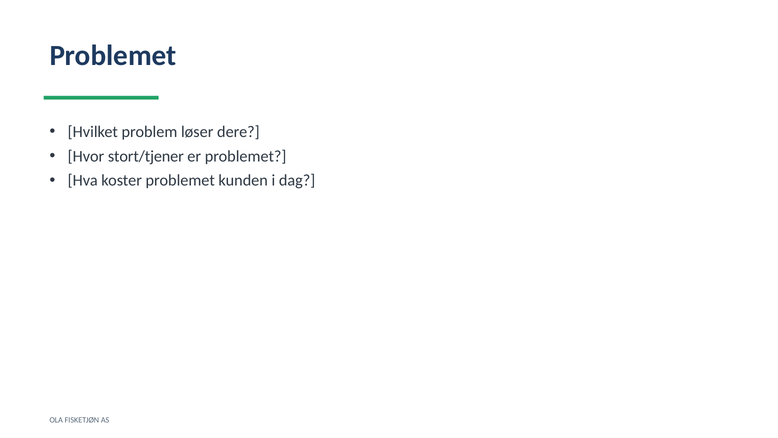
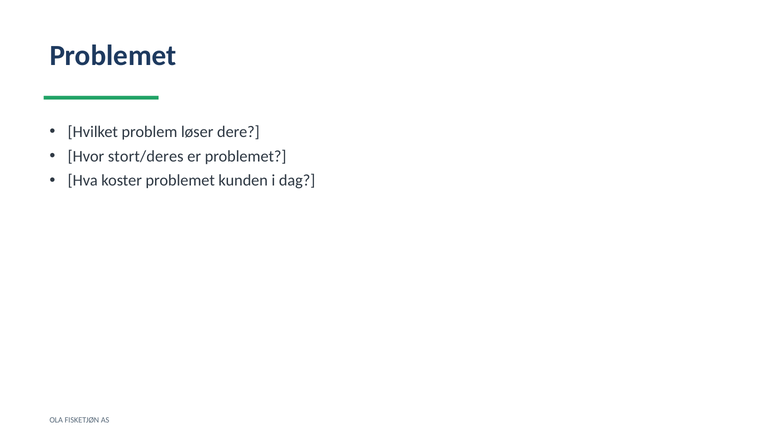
stort/tjener: stort/tjener -> stort/deres (146, 156)
